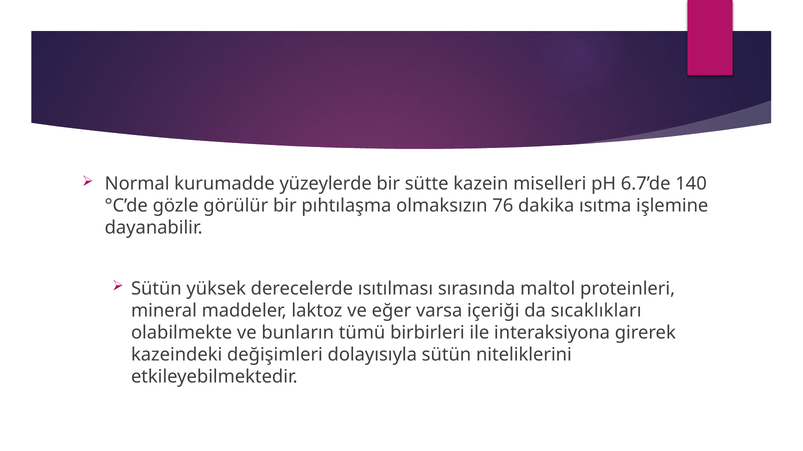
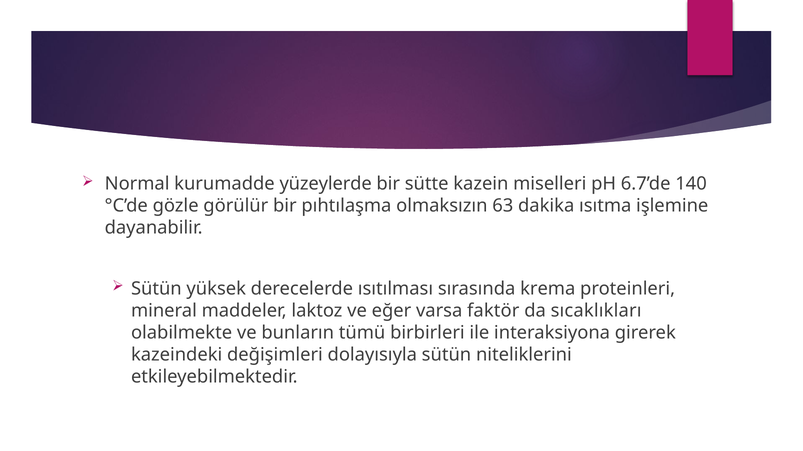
76: 76 -> 63 (503, 206)
maltol: maltol -> krema (548, 289)
içeriği: içeriği -> faktör (493, 311)
